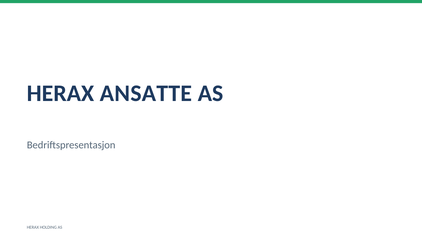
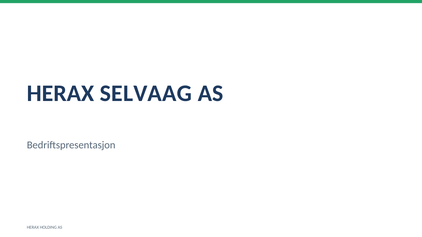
ANSATTE: ANSATTE -> SELVAAG (146, 94)
